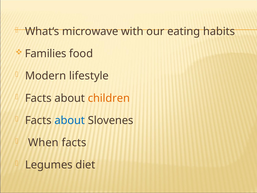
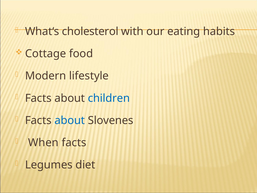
microwave: microwave -> cholesterol (90, 31)
Families: Families -> Cottage (46, 54)
children colour: orange -> blue (109, 98)
